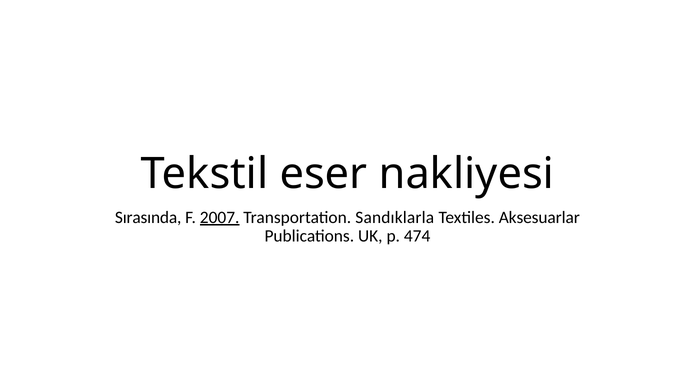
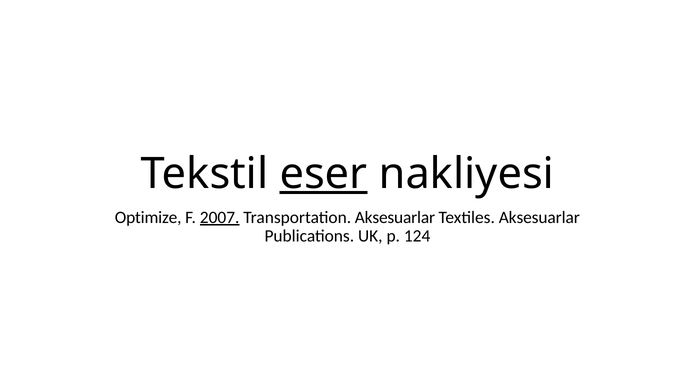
eser underline: none -> present (324, 174)
Sırasında: Sırasında -> Optimize (148, 217)
Transportation Sandıklarla: Sandıklarla -> Aksesuarlar (395, 217)
474: 474 -> 124 (417, 236)
